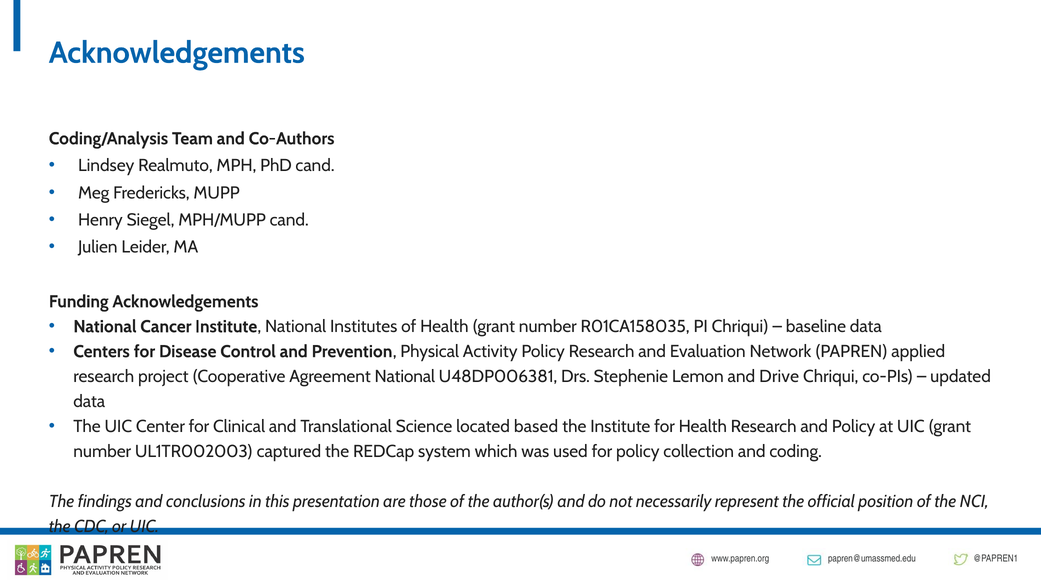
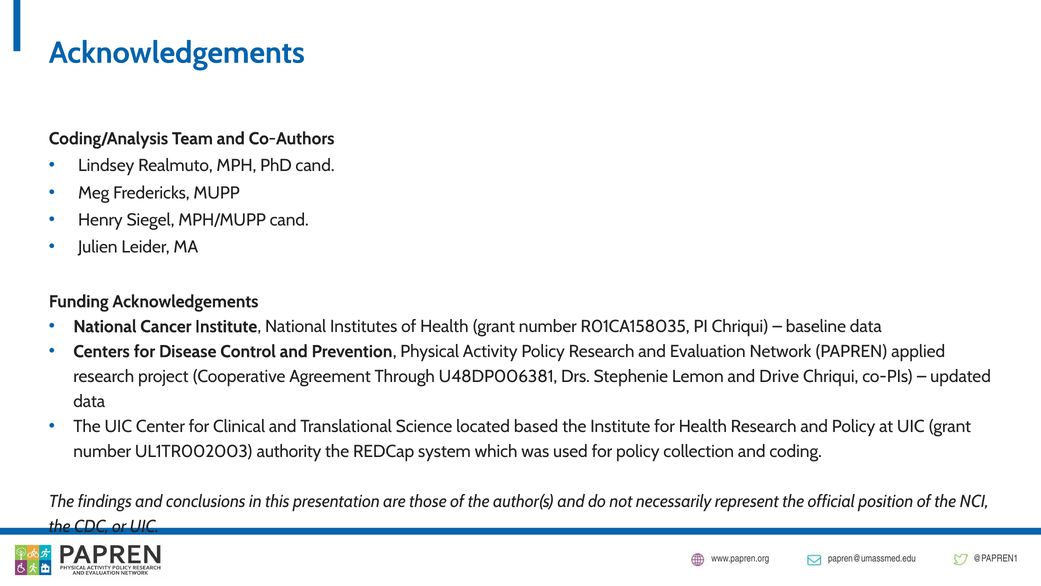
Agreement National: National -> Through (405, 376)
captured: captured -> authority (289, 451)
